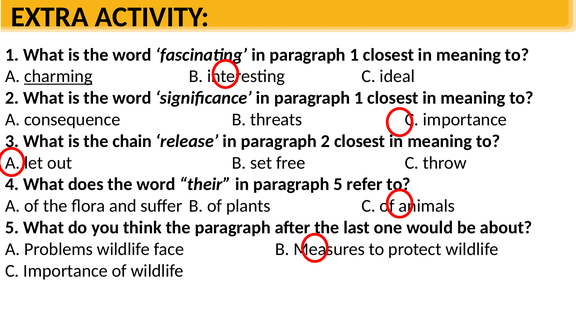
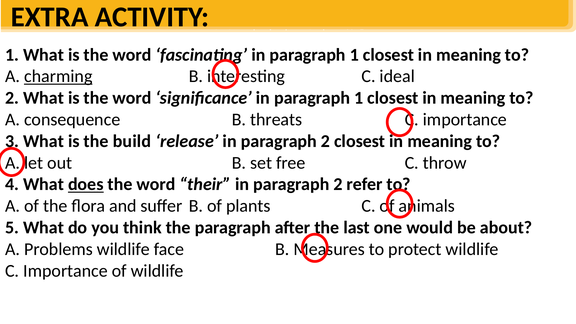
chain: chain -> build (132, 141)
does underline: none -> present (86, 184)
their in paragraph 5: 5 -> 2 (338, 184)
